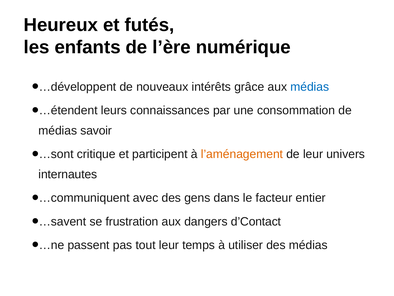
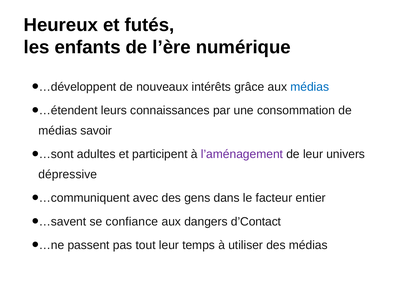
critique: critique -> adultes (96, 154)
l’aménagement colour: orange -> purple (242, 154)
internautes: internautes -> dépressive (68, 174)
frustration: frustration -> confiance (132, 221)
